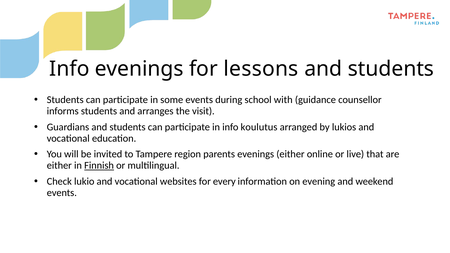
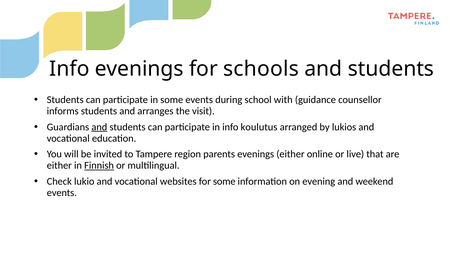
lessons: lessons -> schools (261, 69)
and underline: none -> present (99, 127)
for every: every -> some (224, 182)
